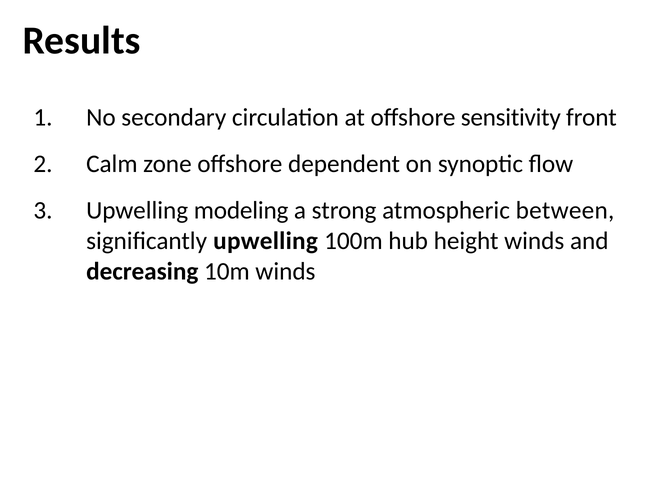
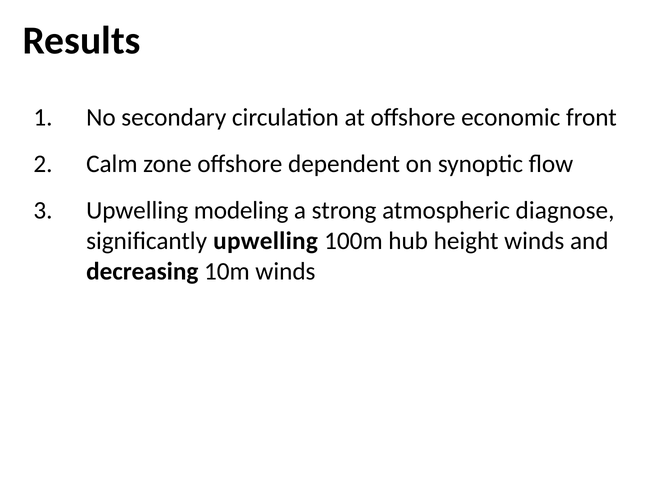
sensitivity: sensitivity -> economic (511, 117)
between: between -> diagnose (565, 210)
